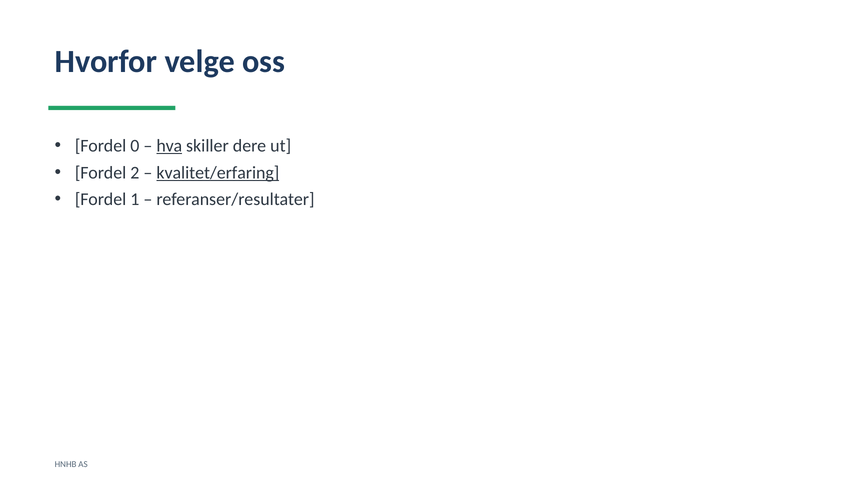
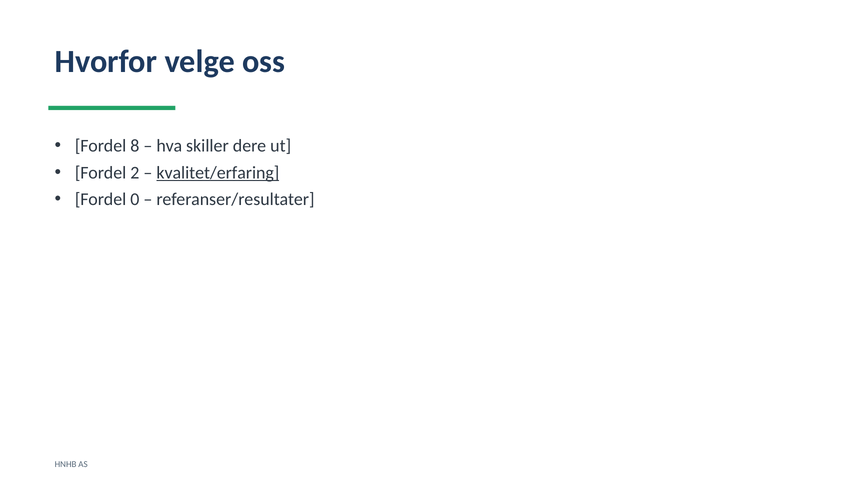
0: 0 -> 8 (135, 146)
hva underline: present -> none (169, 146)
1: 1 -> 0 (135, 199)
